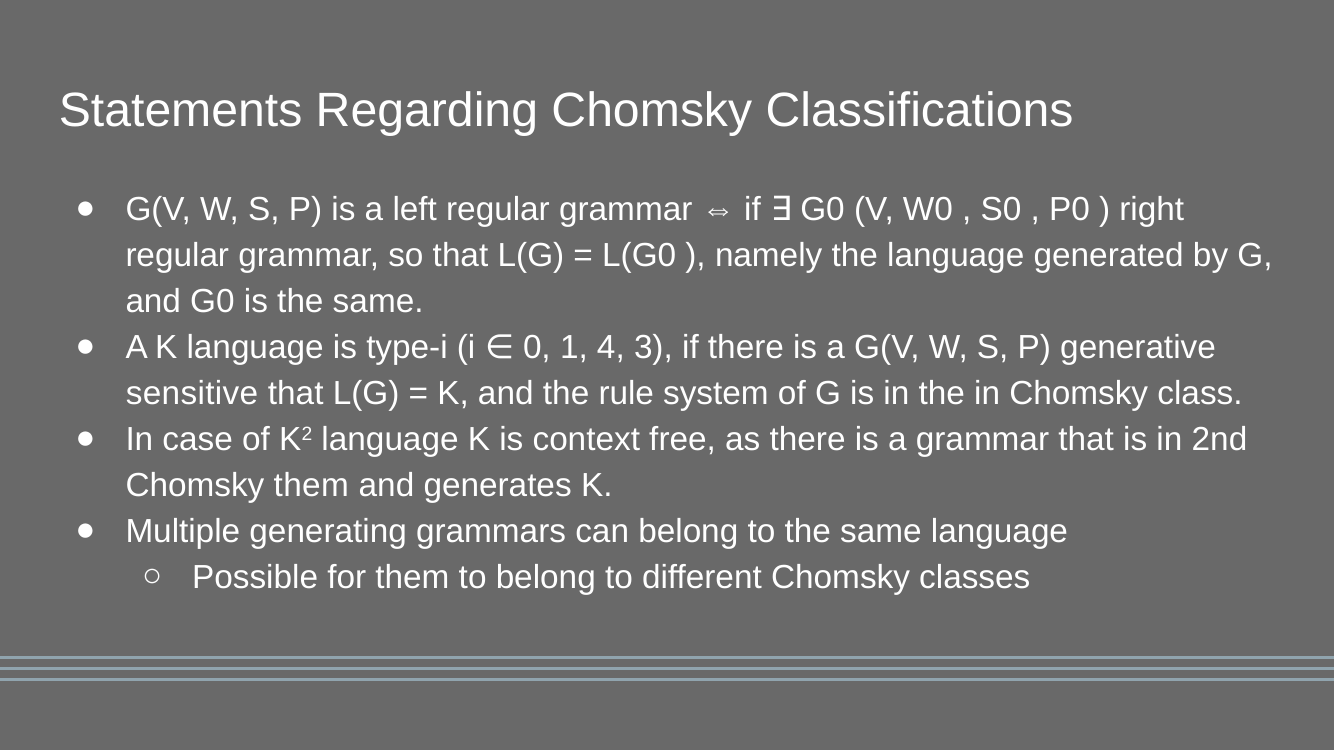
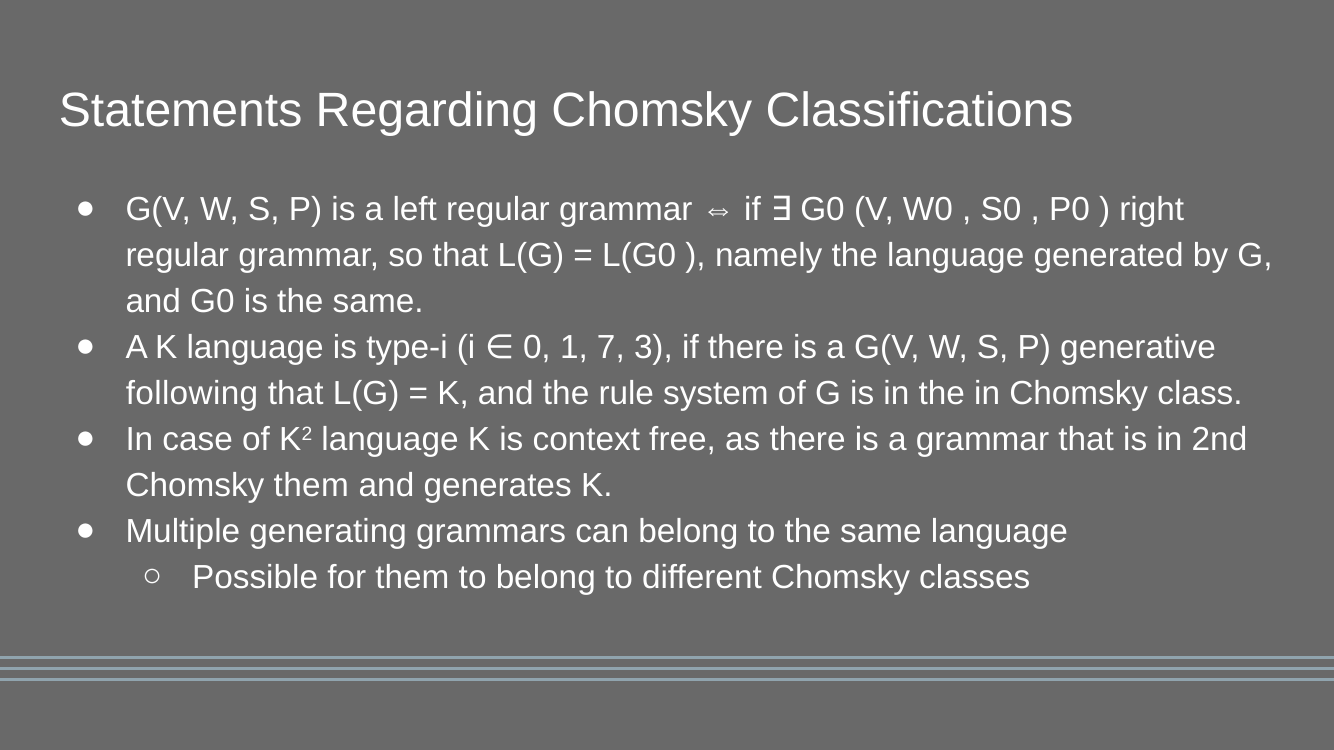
4: 4 -> 7 (611, 348)
sensitive: sensitive -> following (192, 394)
